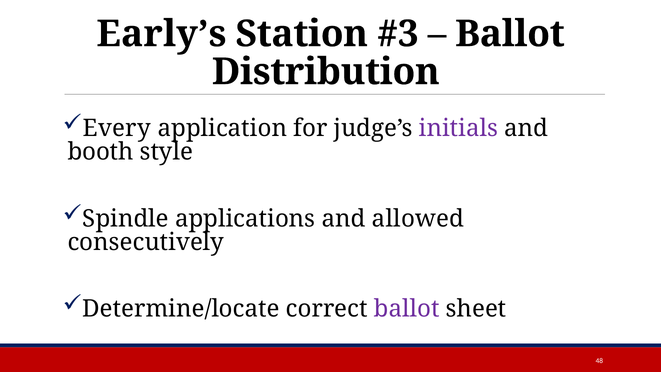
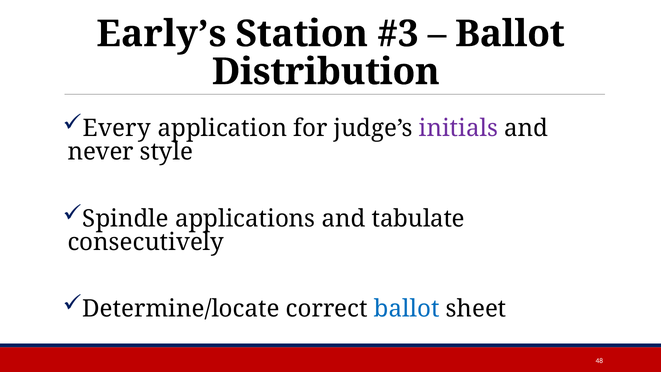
booth: booth -> never (101, 152)
allowed: allowed -> tabulate (418, 219)
ballot colour: purple -> blue (407, 309)
